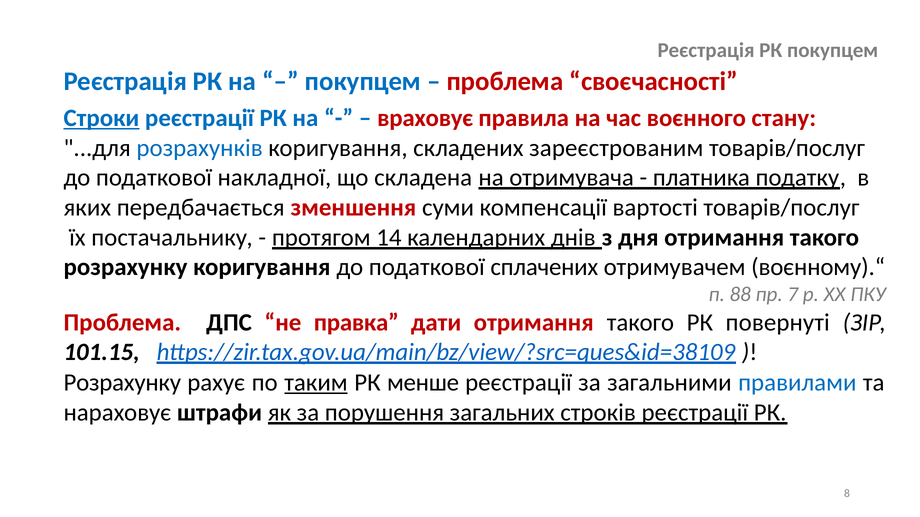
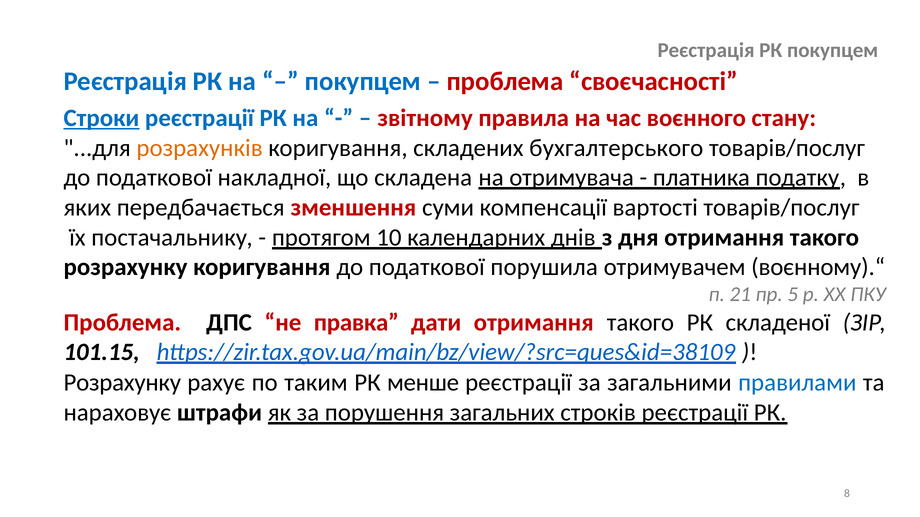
враховує: враховує -> звітному (425, 118)
розрахунків colour: blue -> orange (200, 148)
зареєстрованим: зареєстрованим -> бухгалтерського (616, 148)
14: 14 -> 10 (389, 238)
сплачених: сплачених -> порушила (544, 268)
88: 88 -> 21 (740, 295)
7: 7 -> 5 (793, 295)
повернуті: повернуті -> складеної (778, 323)
таким underline: present -> none (316, 383)
